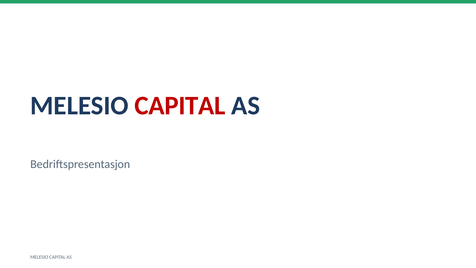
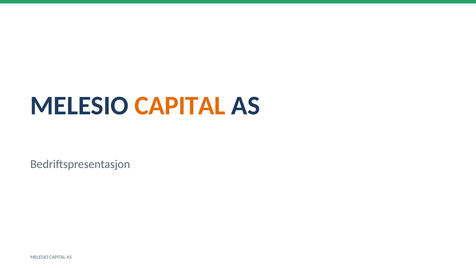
CAPITAL colour: red -> orange (180, 106)
